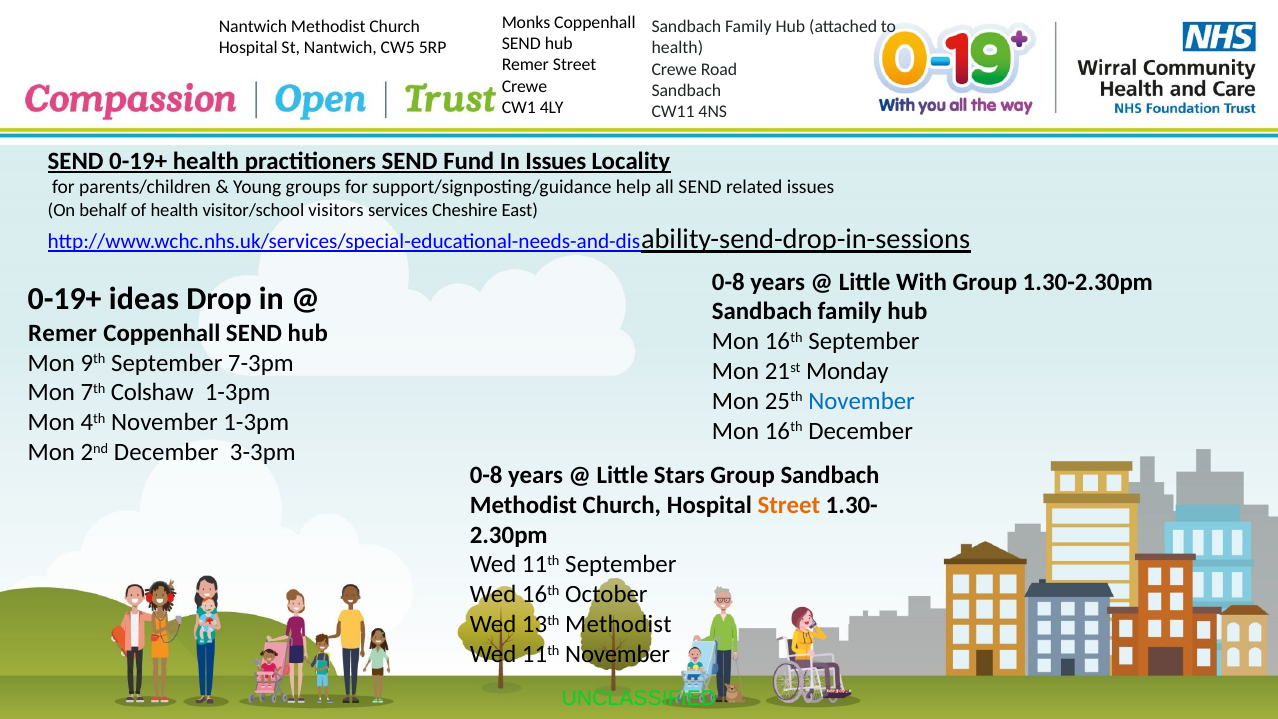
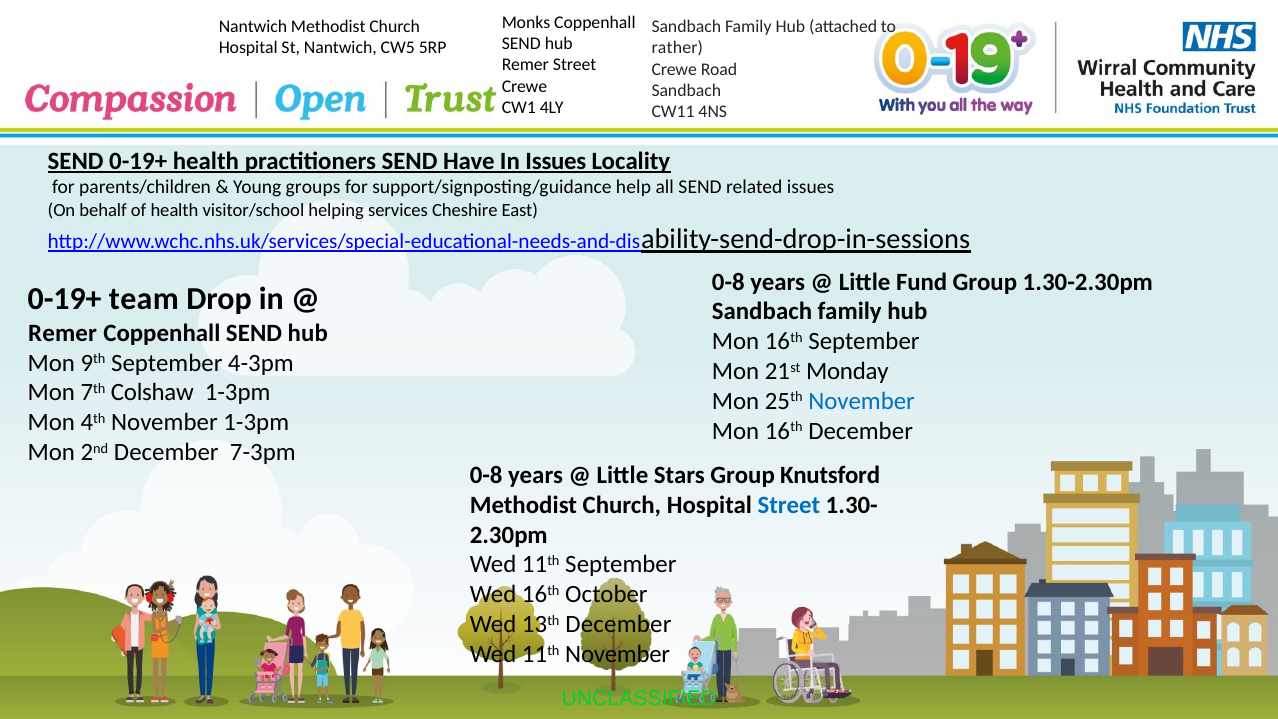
health: health -> rather (677, 48)
Fund: Fund -> Have (469, 161)
visitors: visitors -> helping (336, 210)
With: With -> Fund (922, 282)
ideas: ideas -> team (144, 299)
7-3pm: 7-3pm -> 4-3pm (261, 363)
3-3pm: 3-3pm -> 7-3pm (263, 452)
Group Sandbach: Sandbach -> Knutsford (830, 475)
Street colour: orange -> blue (789, 505)
13th Methodist: Methodist -> December (618, 624)
